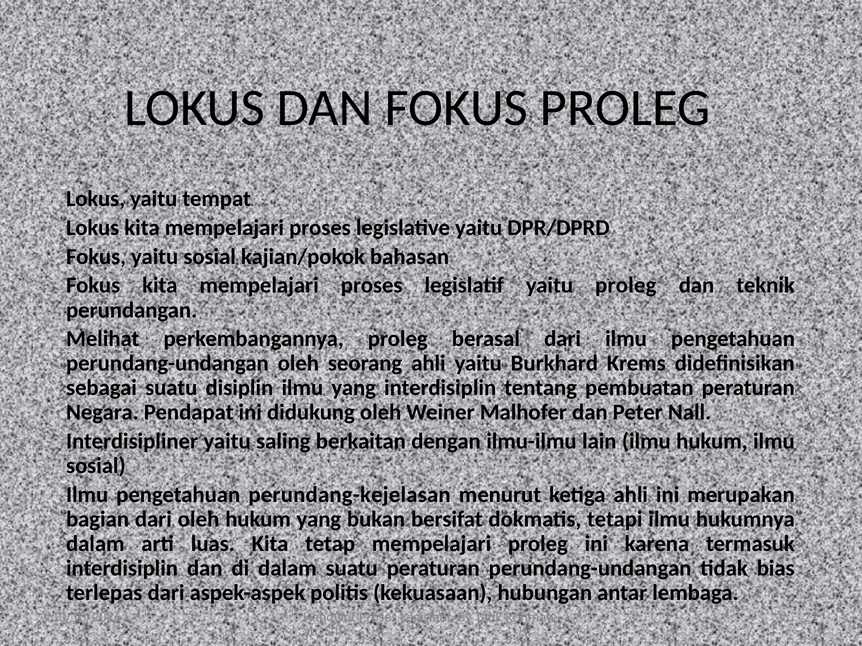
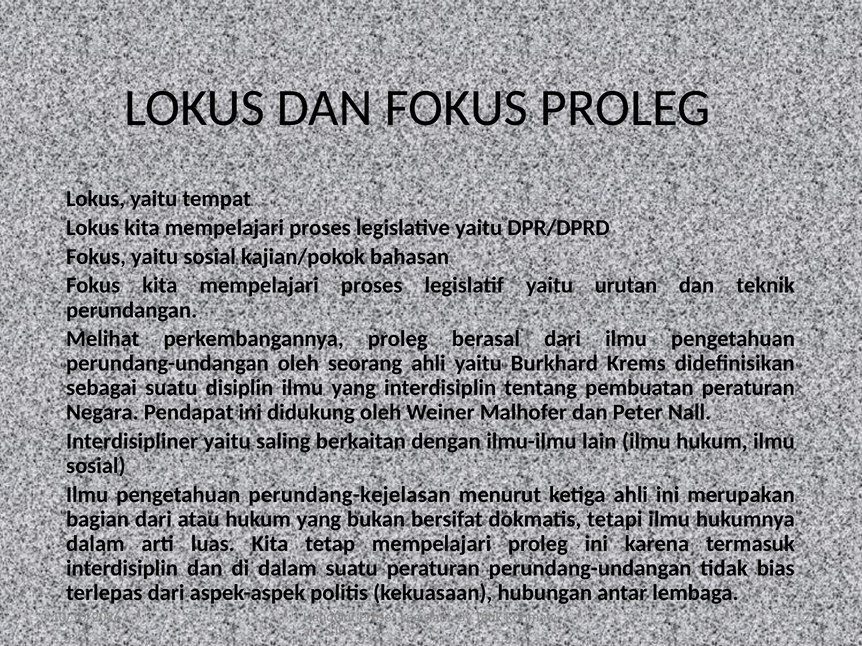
yaitu proleg: proleg -> urutan (626, 286)
dari oleh: oleh -> atau (199, 520)
